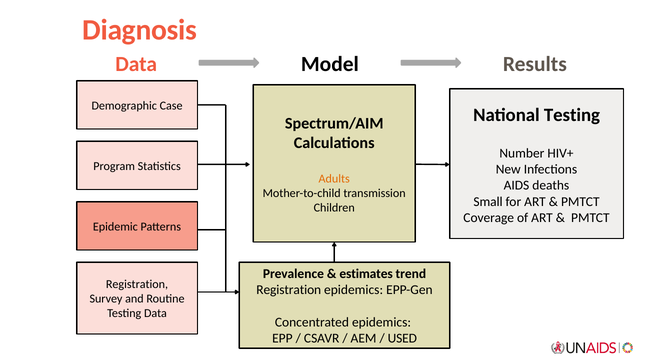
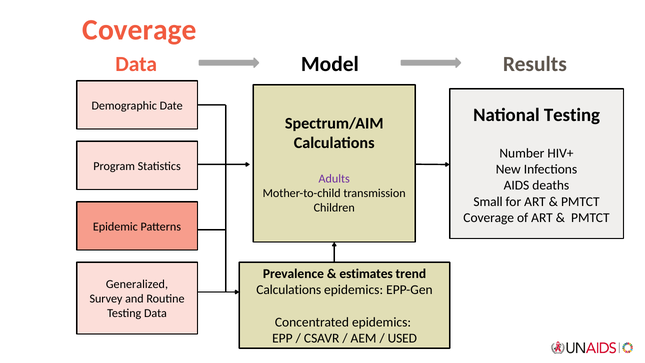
Diagnosis: Diagnosis -> Coverage (139, 30)
Case: Case -> Date (171, 106)
Adults colour: orange -> purple (334, 179)
Registration: Registration -> Generalized (137, 284)
Registration: Registration -> Calculations (289, 290)
